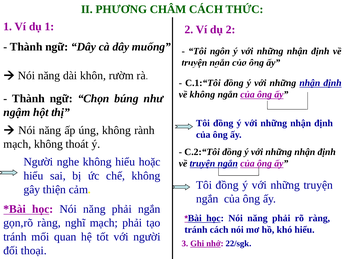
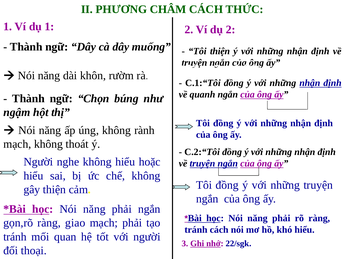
Tôi ngôn: ngôn -> thiện (220, 51)
về không: không -> quanh (202, 94)
nghĩ: nghĩ -> giao (75, 223)
